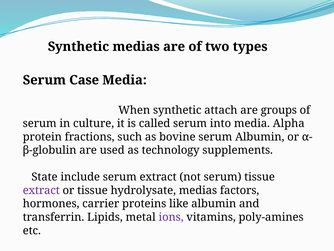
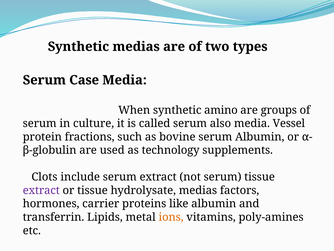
attach: attach -> amino (221, 110)
into: into -> also (220, 123)
Alpha: Alpha -> Vessel (289, 123)
State: State -> Clots (44, 177)
ions colour: purple -> orange (171, 217)
